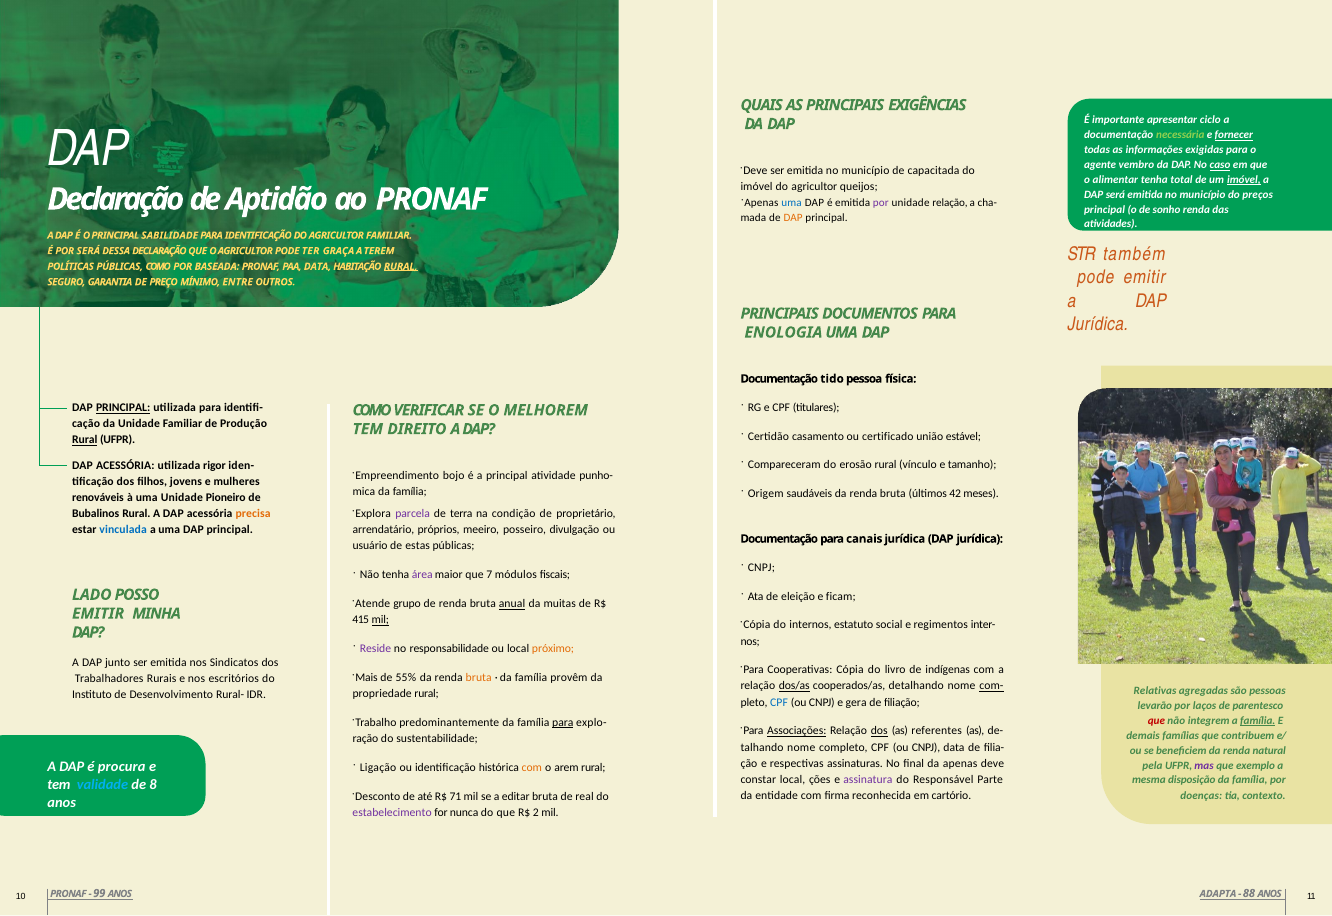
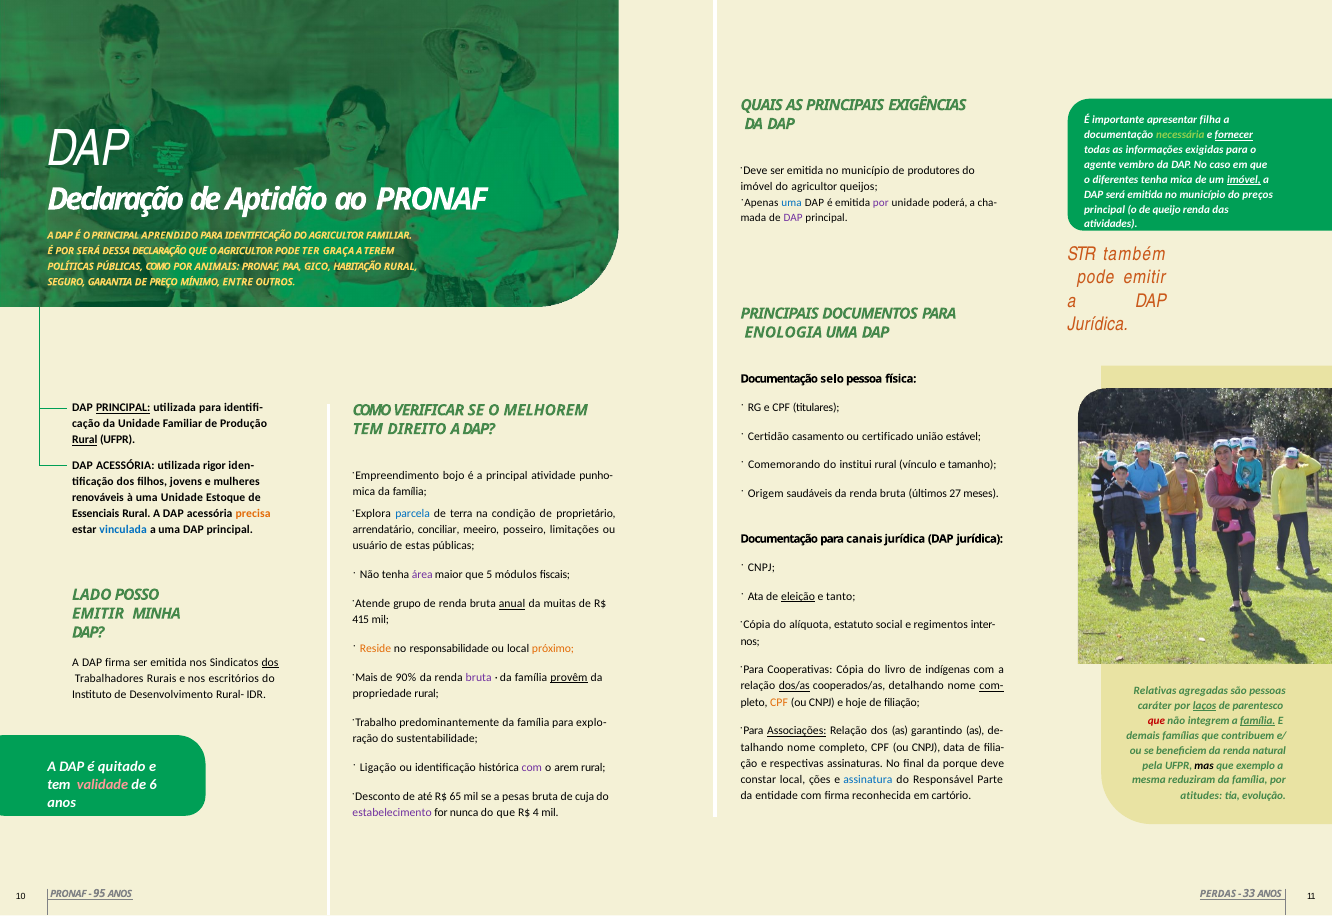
ciclo: ciclo -> filha (1210, 120)
caso underline: present -> none (1220, 165)
capacitada: capacitada -> produtores (934, 170)
alimentar: alimentar -> diferentes (1115, 180)
tenha total: total -> mica (1182, 180)
unidade relação: relação -> poderá (950, 203)
sonho: sonho -> queijo (1167, 210)
DAP colour: orange -> purple (793, 218)
SABILIDADE: SABILIDADE -> APRENDIDO (170, 235)
BASEADA: BASEADA -> ANIMAIS (217, 266)
PAA DATA: DATA -> GICO (318, 266)
RURAL underline: present -> none (401, 266)
tido: tido -> selo (832, 379)
Compareceram: Compareceram -> Comemorando (784, 465)
erosão: erosão -> institui (856, 465)
42: 42 -> 27 (955, 494)
Pioneiro: Pioneiro -> Estoque (226, 498)
parcela colour: purple -> blue (413, 514)
Bubalinos: Bubalinos -> Essenciais (96, 514)
próprios: próprios -> conciliar (439, 530)
divulgação: divulgação -> limitações (574, 530)
7: 7 -> 5 (489, 575)
eleição underline: none -> present (798, 596)
ficam: ficam -> tanto (841, 596)
mil underline: present -> none (380, 620)
internos: internos -> alíquota (810, 625)
Reside colour: purple -> orange (375, 649)
DAP junto: junto -> firma (118, 663)
dos underline: none -> present (270, 663)
55%: 55% -> 90% (406, 678)
bruta colour: orange -> purple (479, 678)
provêm underline: none -> present (569, 678)
CPF colour: blue -> orange (779, 702)
gera: gera -> hoje (856, 702)
levarão: levarão -> caráter (1155, 706)
laços underline: none -> present (1205, 706)
para underline: present -> none (563, 723)
dos underline: present -> none (879, 731)
referentes: referentes -> garantindo (937, 731)
apenas: apenas -> porque (960, 763)
mas colour: purple -> black (1204, 765)
procura: procura -> quitado (122, 767)
com colour: orange -> purple (532, 767)
assinatura colour: purple -> blue (868, 779)
disposição: disposição -> reduziram (1192, 780)
validade colour: light blue -> pink (102, 785)
8: 8 -> 6 (153, 785)
71: 71 -> 65 (455, 796)
editar: editar -> pesas (516, 796)
real: real -> cuja (585, 796)
doenças: doenças -> atitudes (1201, 795)
contexto: contexto -> evolução (1264, 795)
2: 2 -> 4 (536, 812)
99: 99 -> 95 (99, 893)
ADAPTA: ADAPTA -> PERDAS (1218, 894)
88: 88 -> 33 (1249, 893)
